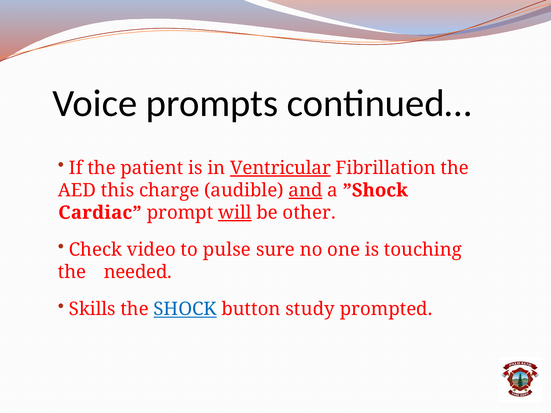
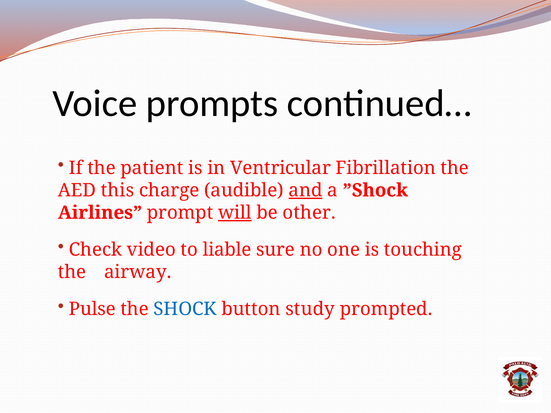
Ventricular underline: present -> none (280, 168)
Cardiac: Cardiac -> Airlines (100, 213)
pulse: pulse -> liable (227, 250)
needed: needed -> airway (138, 272)
Skills: Skills -> Pulse (92, 309)
SHOCK underline: present -> none (185, 309)
